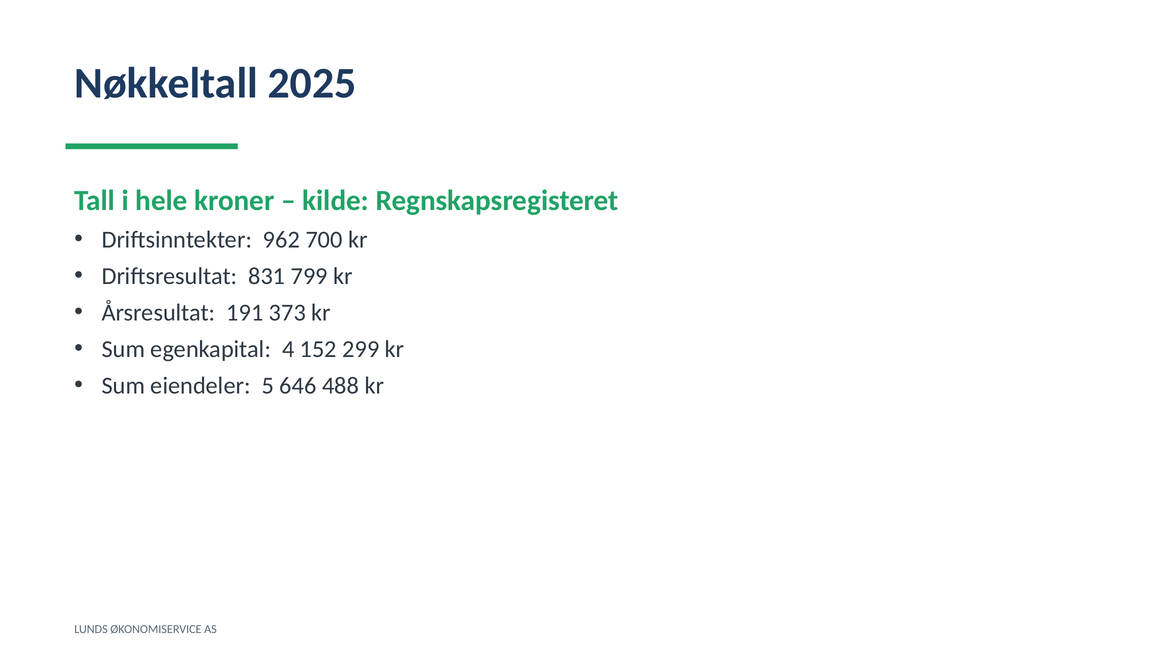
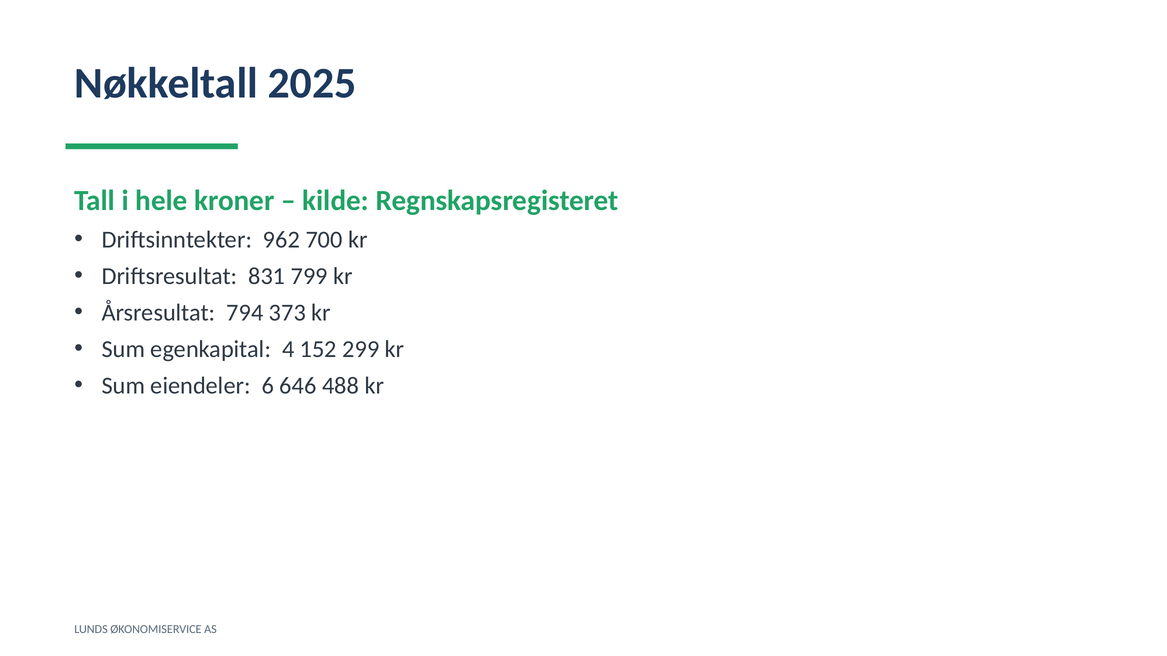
191: 191 -> 794 (245, 313)
5: 5 -> 6 (268, 386)
